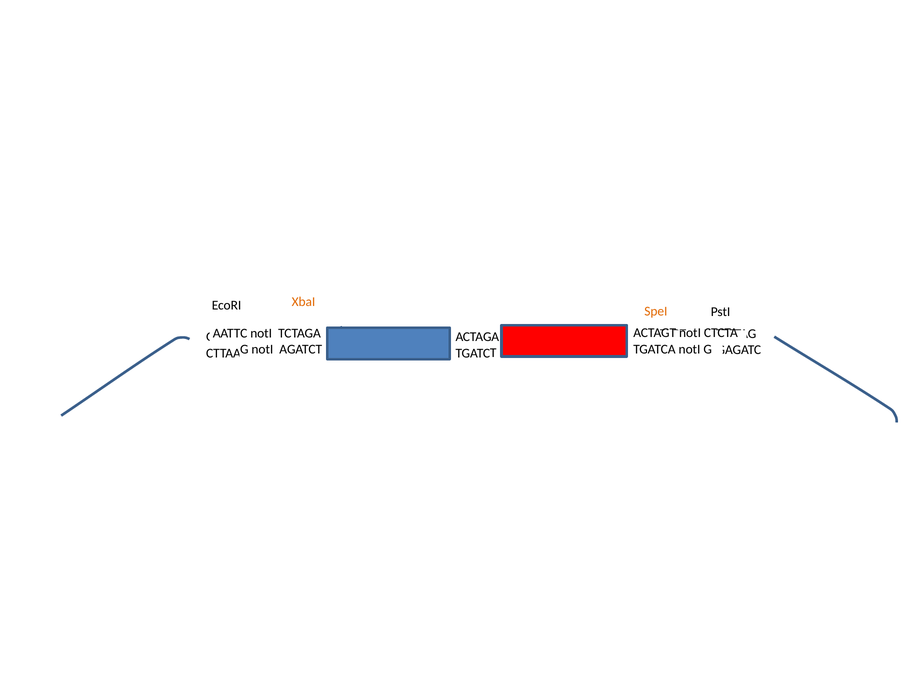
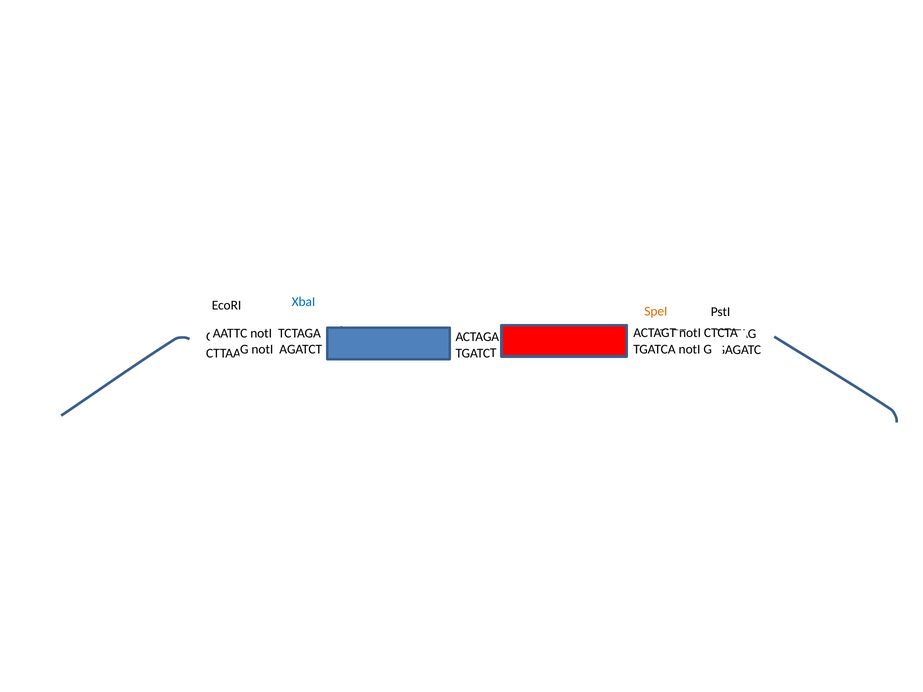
XbaI colour: orange -> blue (304, 302)
